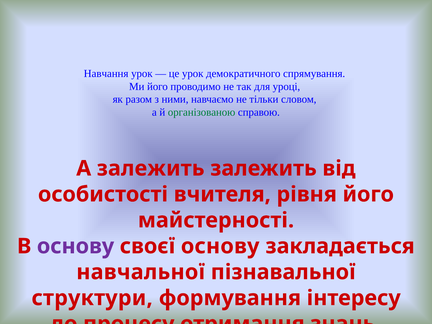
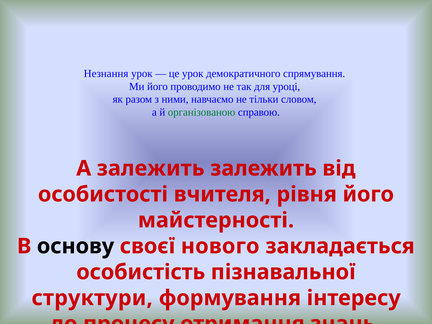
Навчання: Навчання -> Незнання (106, 73)
основу colour: purple -> black (76, 246)
своєї основу: основу -> нового (220, 246)
навчальної: навчальної -> особистість (141, 272)
